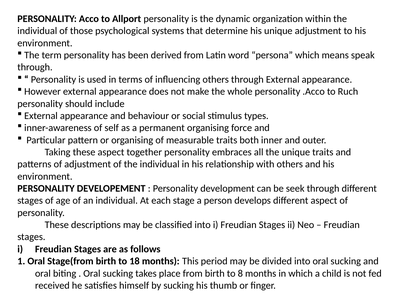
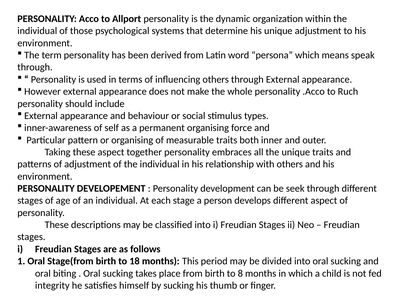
received: received -> integrity (52, 285)
